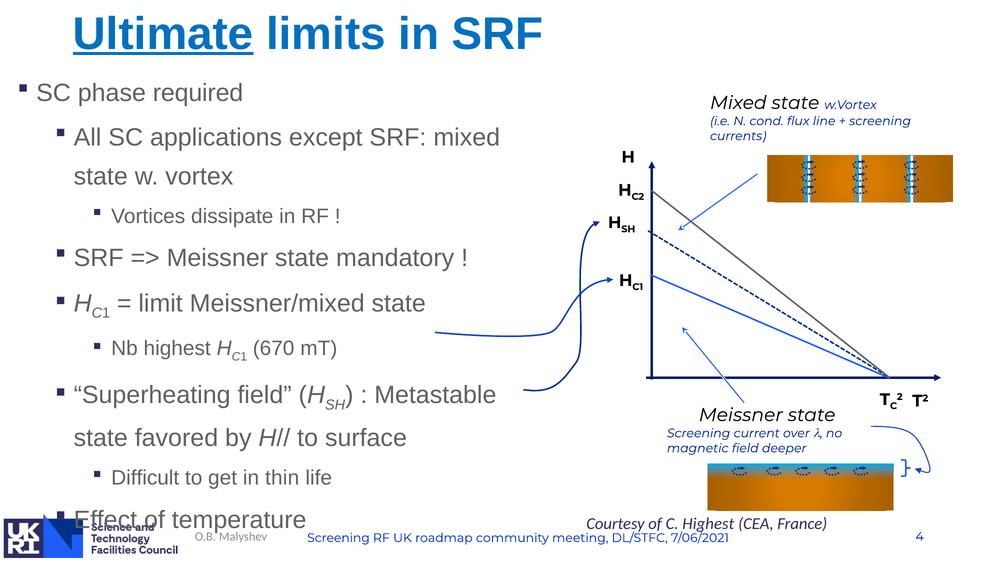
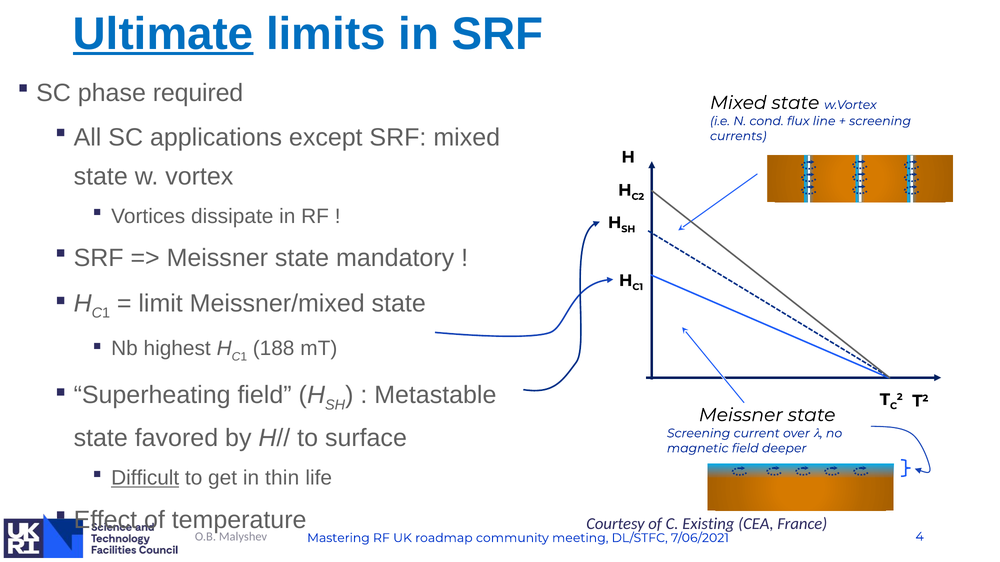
670: 670 -> 188 (274, 349)
Difficult underline: none -> present (145, 478)
C Highest: Highest -> Existing (708, 524)
Screening: Screening -> Mastering (338, 538)
